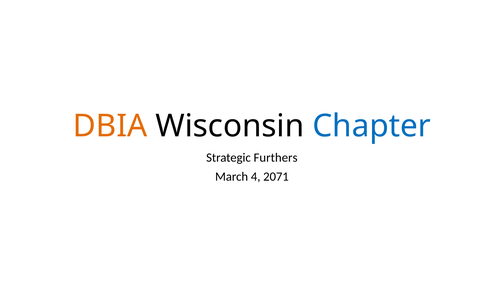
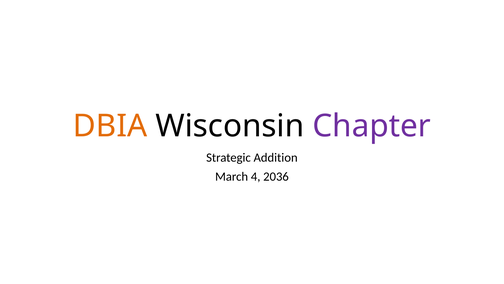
Chapter colour: blue -> purple (372, 126)
Furthers: Furthers -> Addition (276, 158)
2071: 2071 -> 2036 (276, 176)
